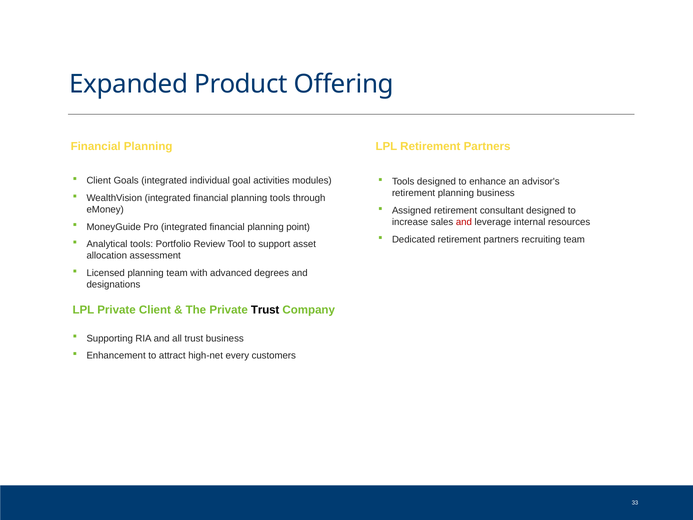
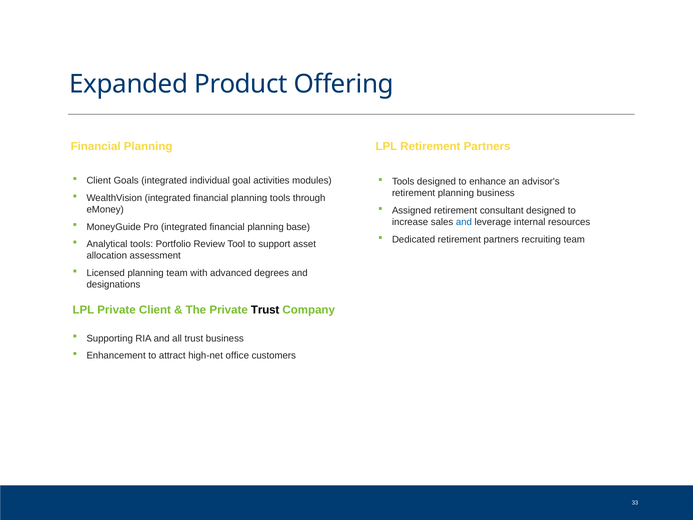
and colour: red -> blue (464, 222)
point: point -> base (298, 227)
every: every -> office (237, 356)
